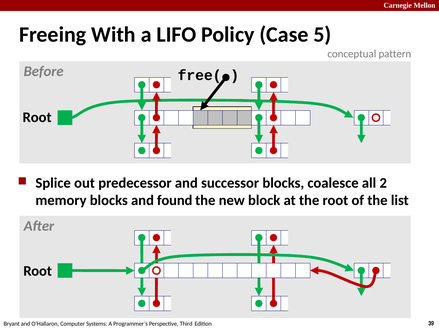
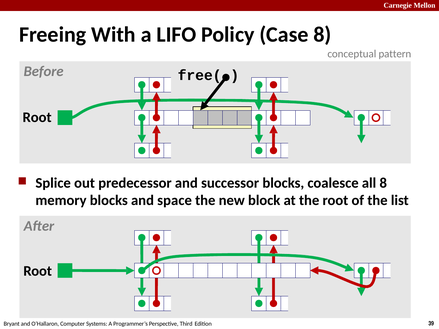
Case 5: 5 -> 8 (322, 35)
all 2: 2 -> 8 (383, 183)
found: found -> space (175, 200)
